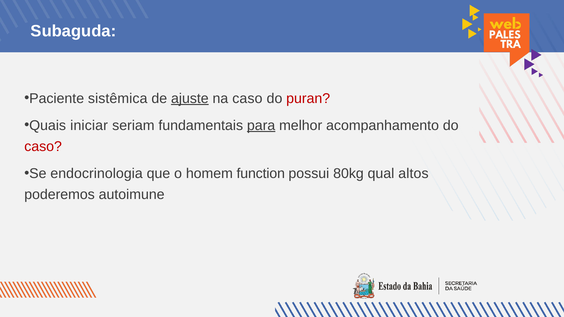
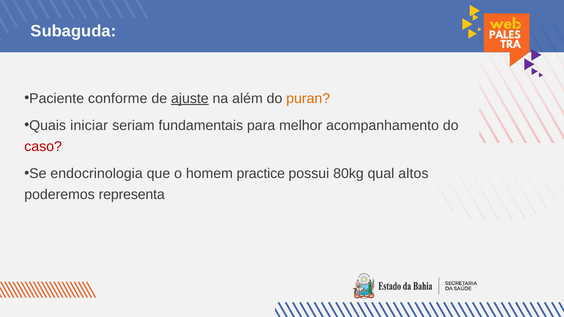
sistêmica: sistêmica -> conforme (118, 98)
na caso: caso -> além (247, 98)
puran colour: red -> orange (308, 98)
para underline: present -> none (261, 125)
function: function -> practice (261, 174)
autoimune: autoimune -> representa (132, 195)
